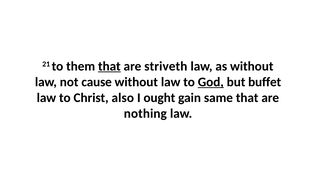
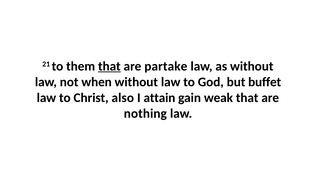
striveth: striveth -> partake (166, 66)
cause: cause -> when (97, 82)
God underline: present -> none (211, 82)
ought: ought -> attain (159, 98)
same: same -> weak (218, 98)
